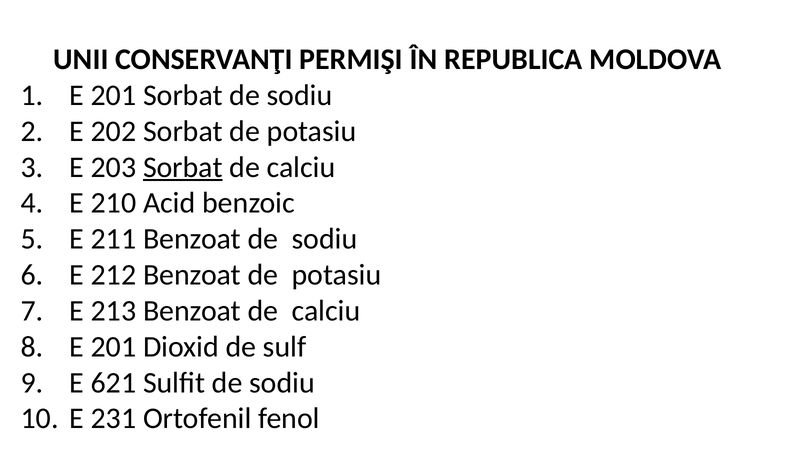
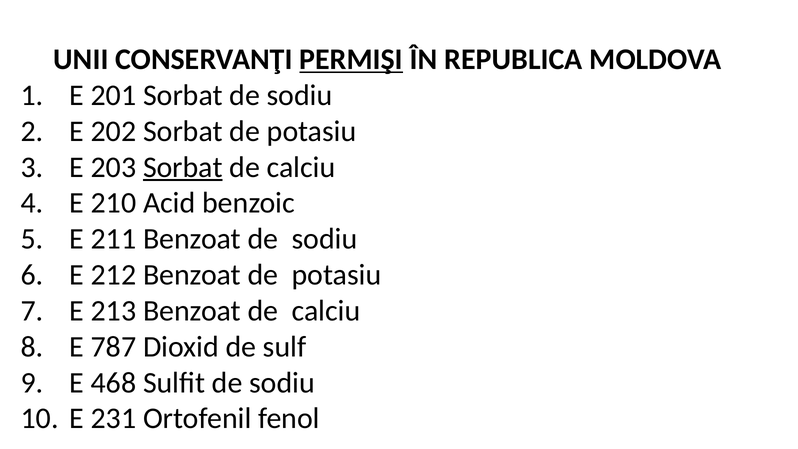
PERMIŞI underline: none -> present (351, 59)
201: 201 -> 787 (114, 347)
621: 621 -> 468 (114, 383)
